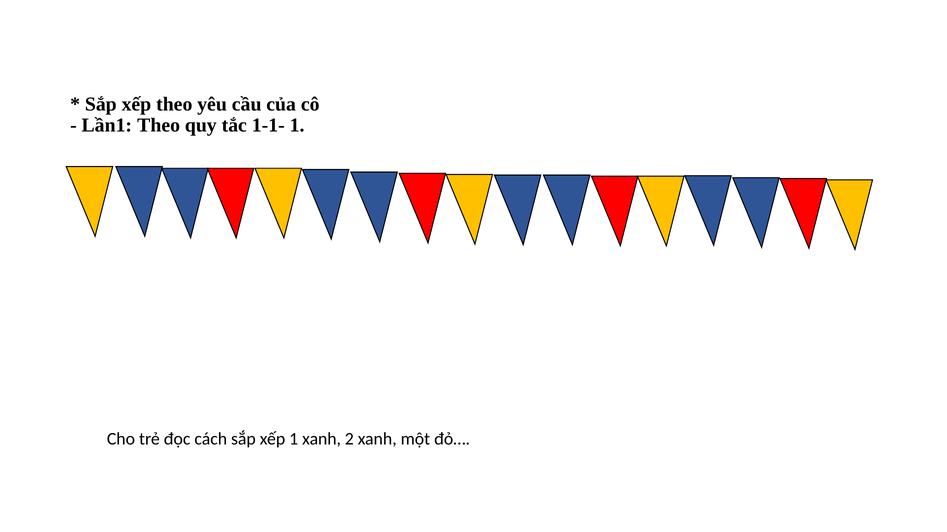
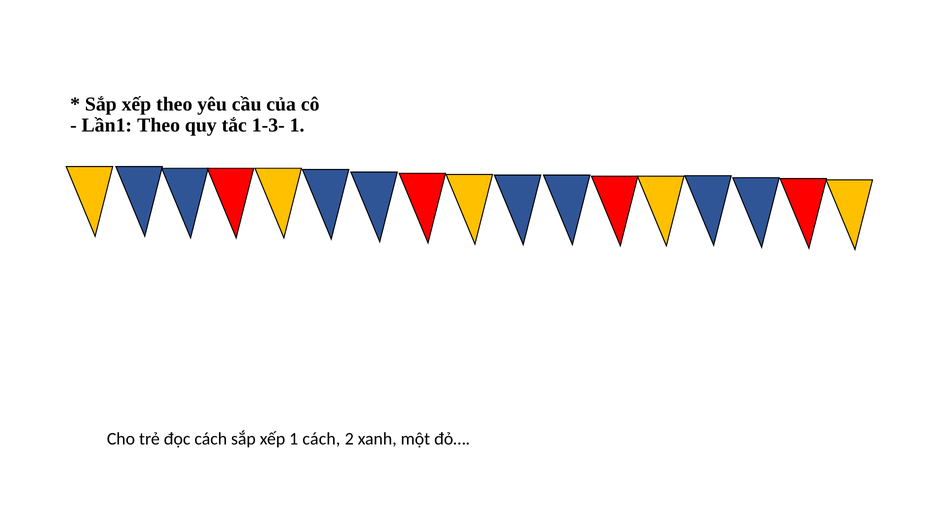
1-1-: 1-1- -> 1-3- (268, 126)
1 xanh: xanh -> cách (321, 439)
